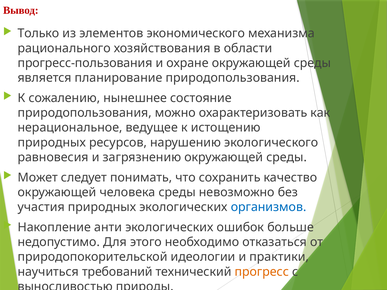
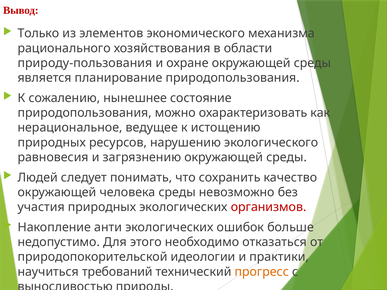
прогресс-пользования: прогресс-пользования -> природу-пользования (85, 63)
Может: Может -> Людей (38, 178)
организмов colour: blue -> red (269, 207)
